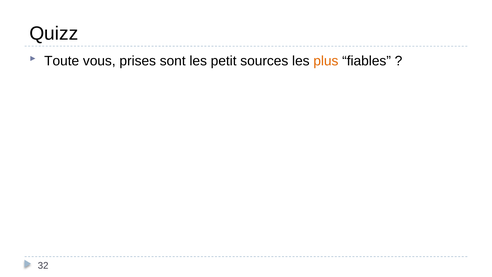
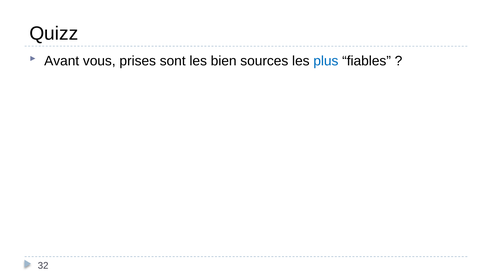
Toute: Toute -> Avant (62, 61)
petit: petit -> bien (224, 61)
plus colour: orange -> blue (326, 61)
